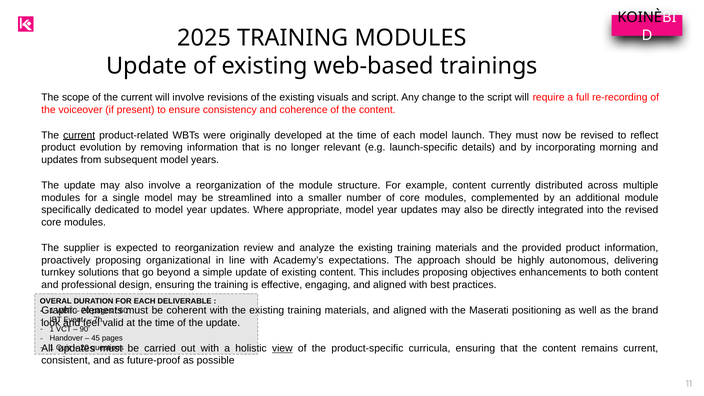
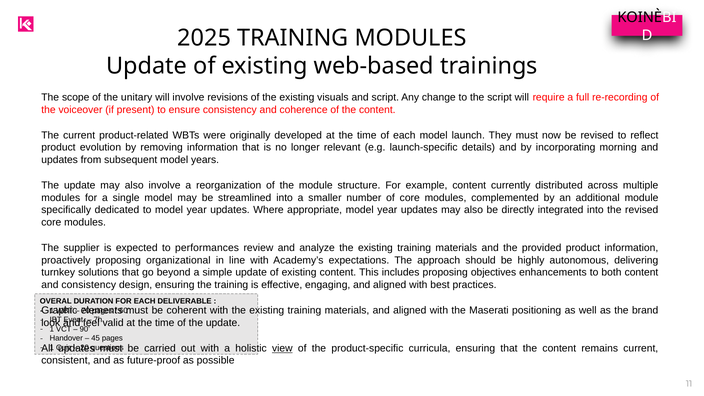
of the current: current -> unitary (137, 97)
current underline: present -> none (79, 135)
to reorganization: reorganization -> performances (207, 248)
and professional: professional -> consistency (89, 285)
